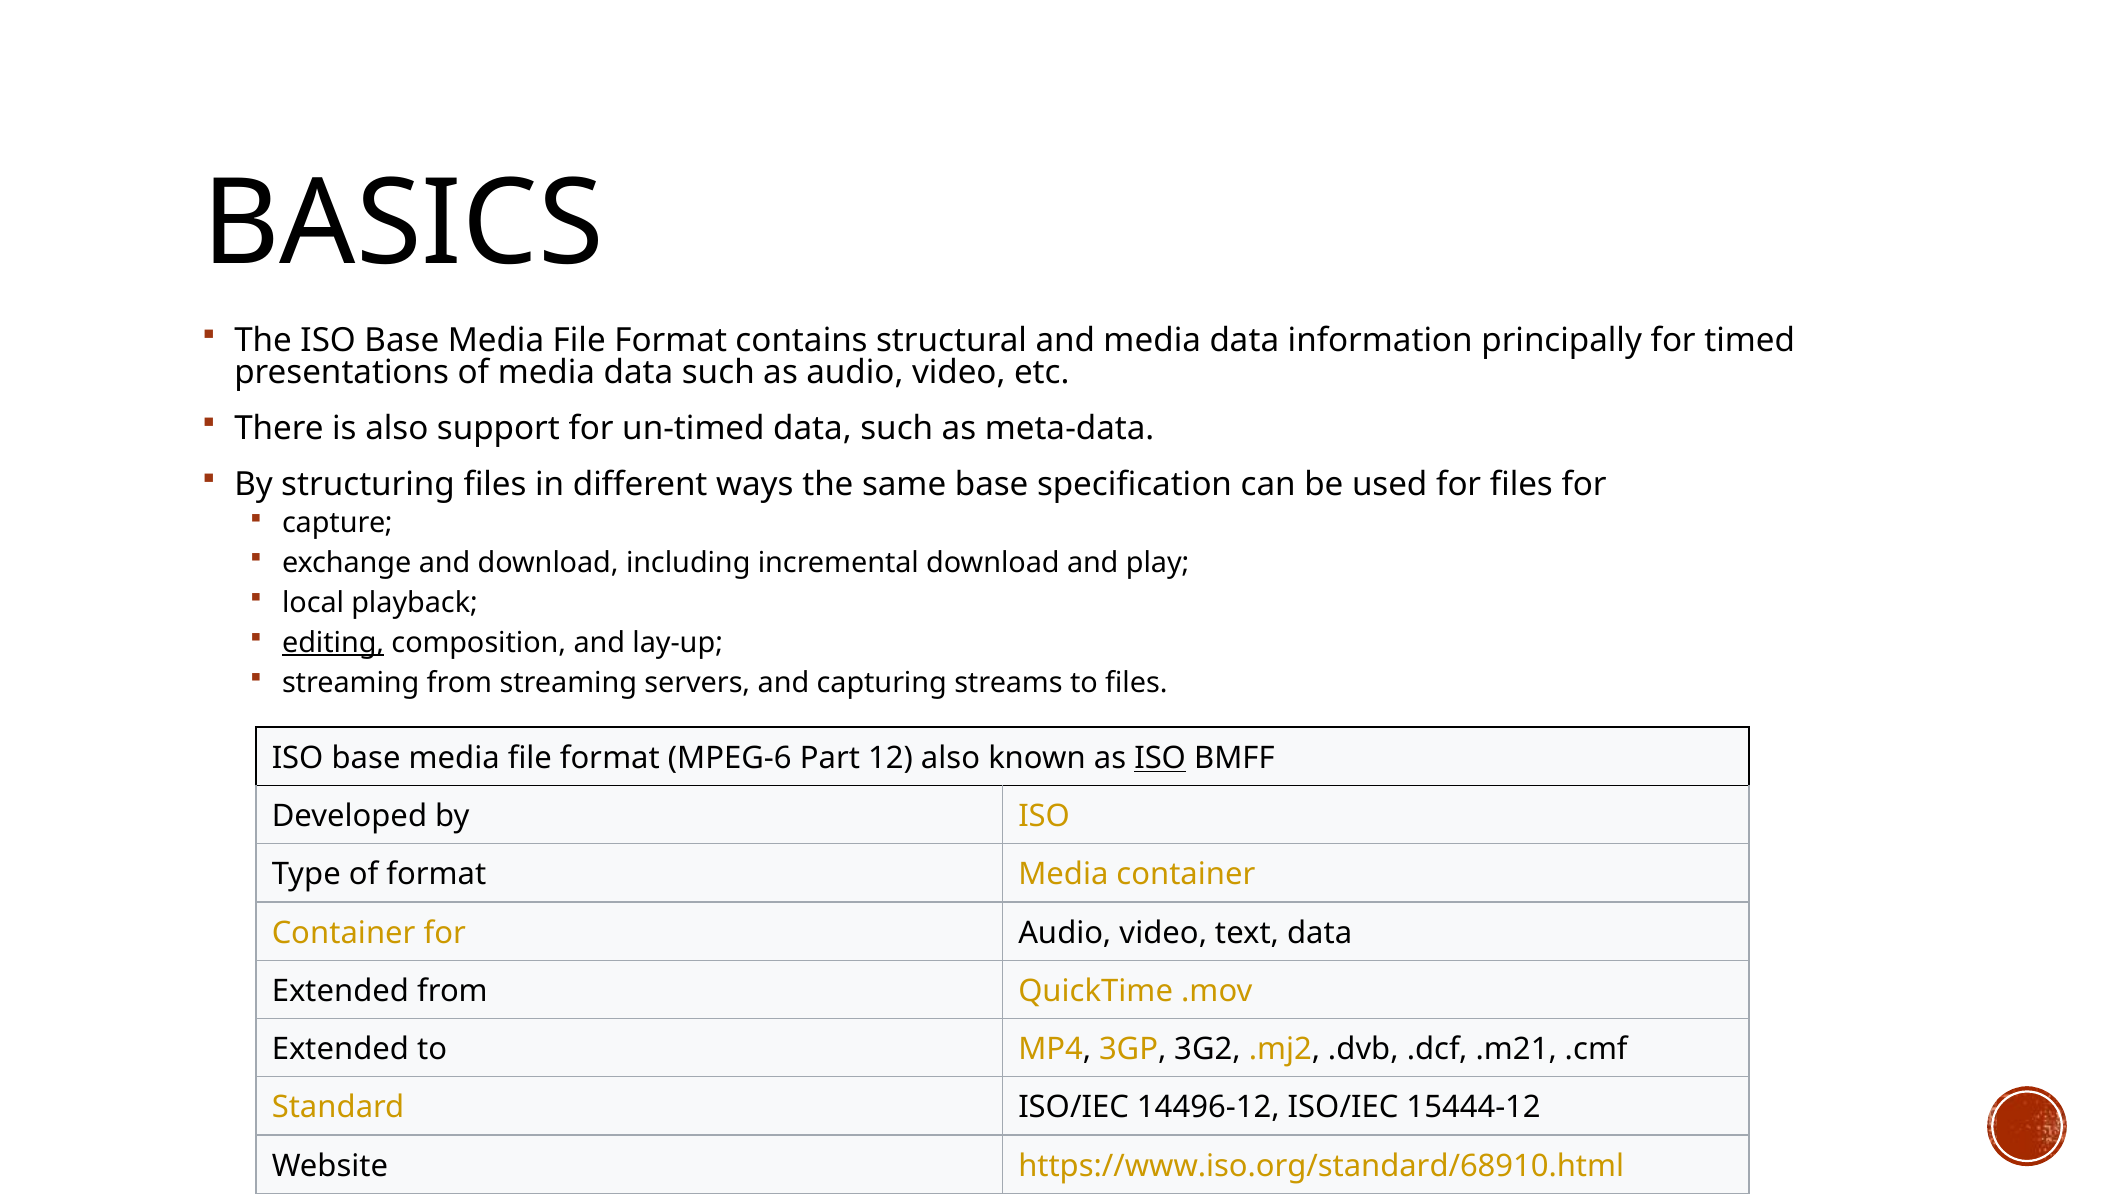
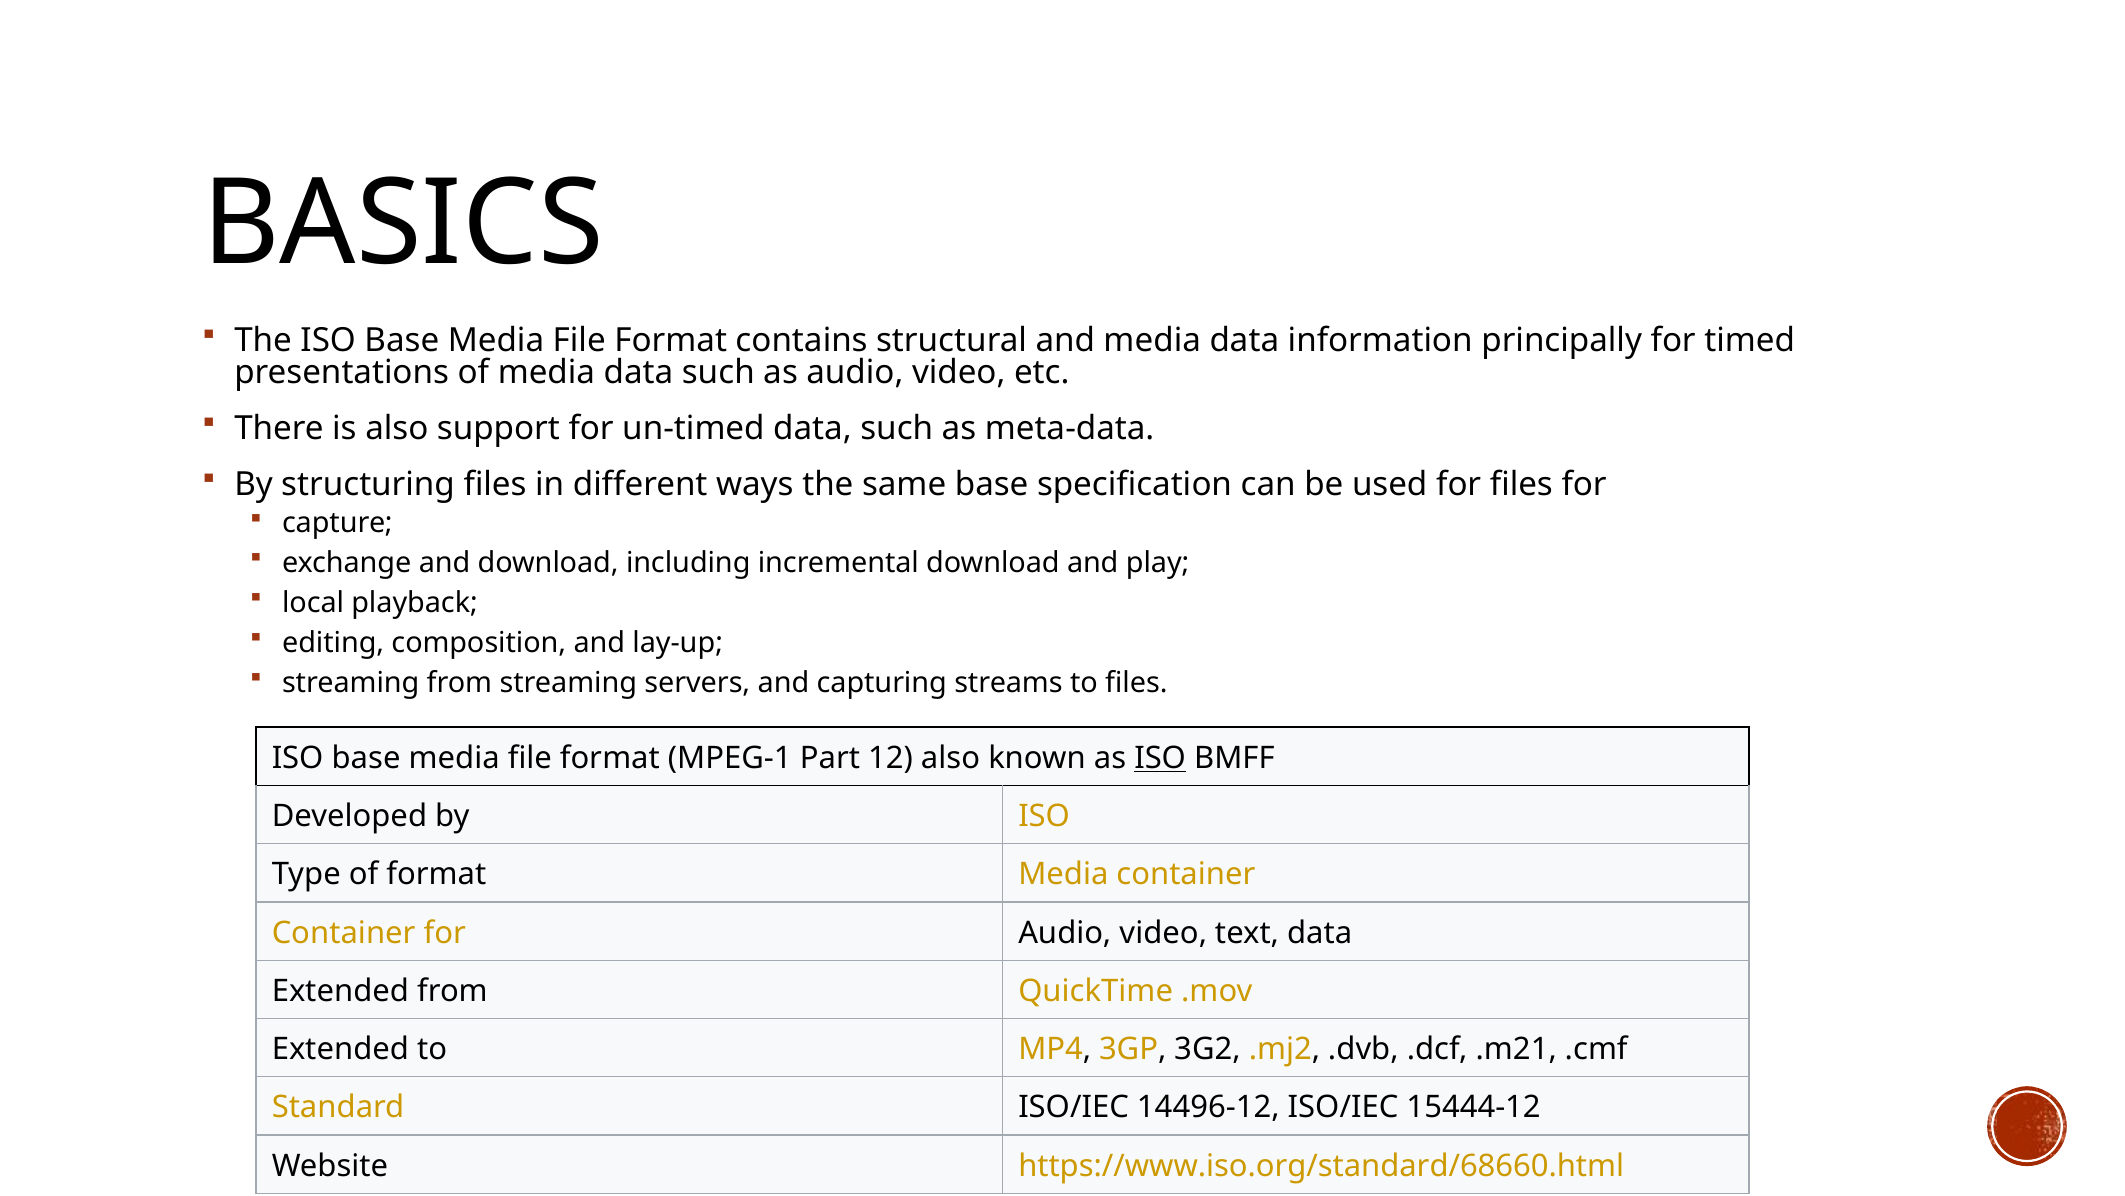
editing underline: present -> none (333, 642)
MPEG-6: MPEG-6 -> MPEG-1 (730, 758)
https://www.iso.org/standard/68910.html: https://www.iso.org/standard/68910.html -> https://www.iso.org/standard/68660.html (1321, 1165)
